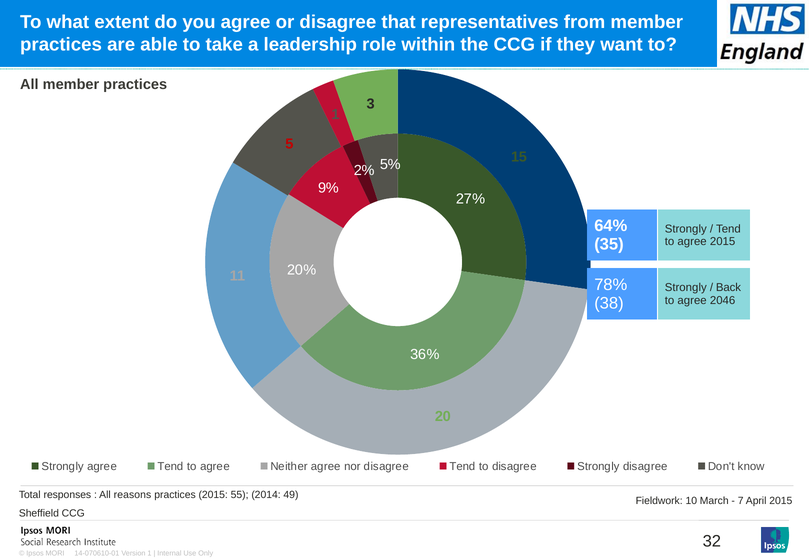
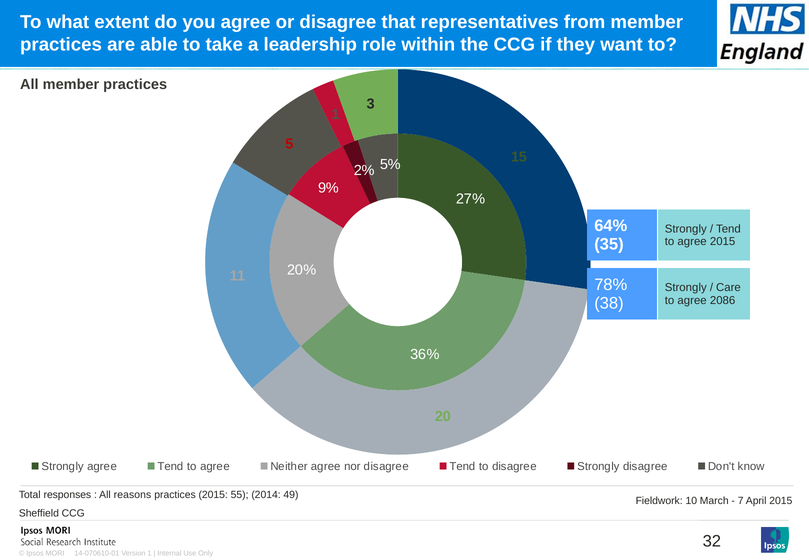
Back: Back -> Care (728, 288)
2046: 2046 -> 2086 (723, 300)
